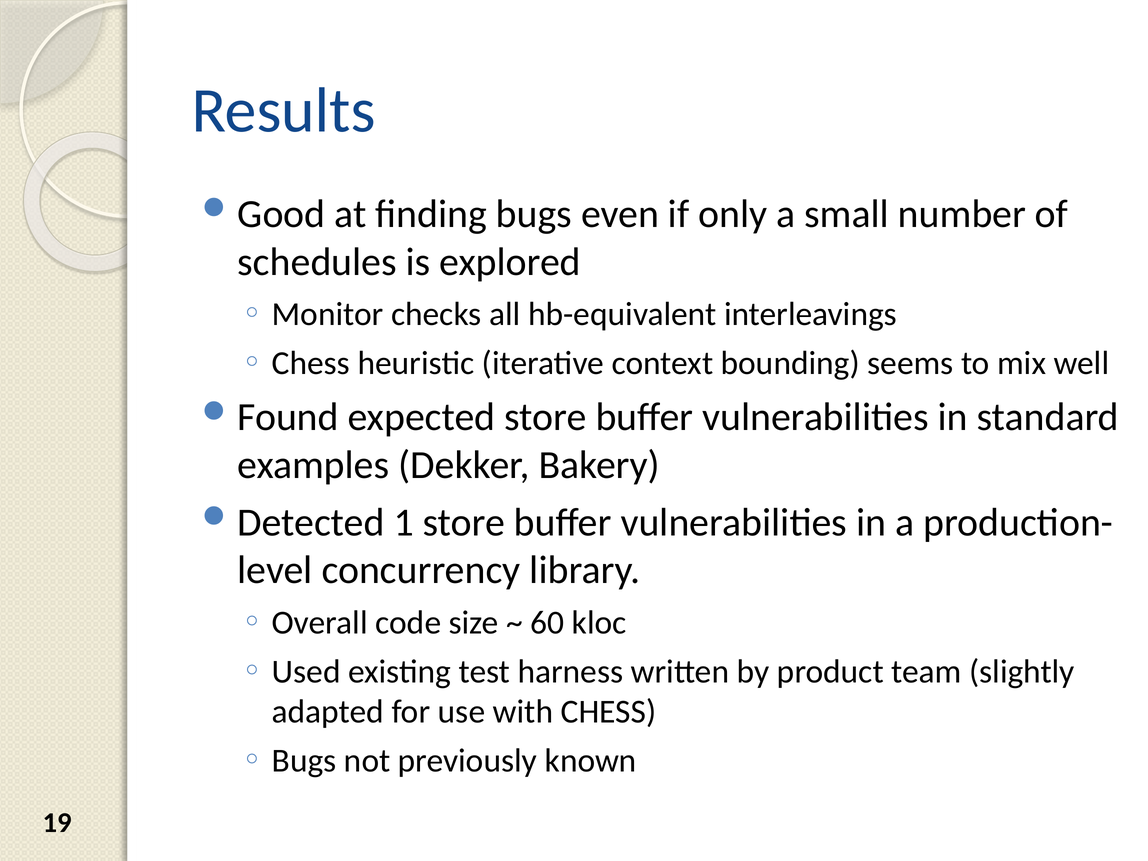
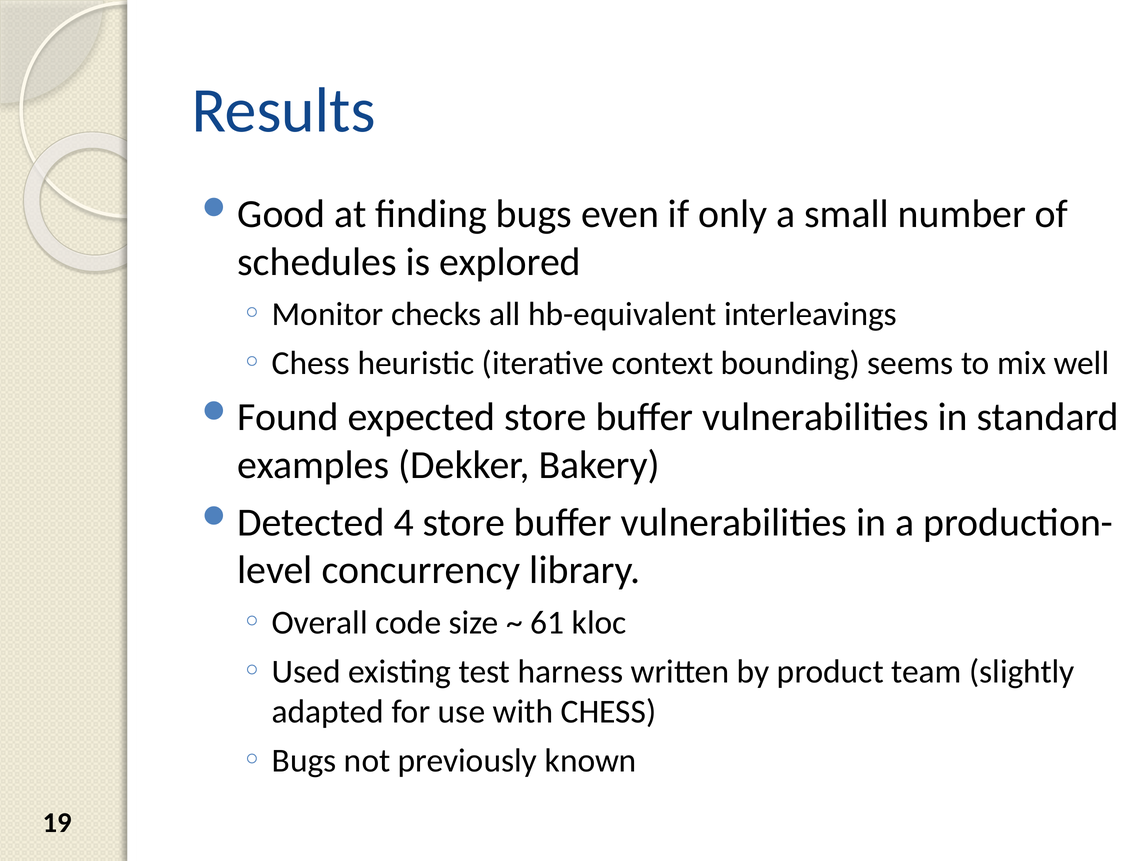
1: 1 -> 4 (404, 522)
60: 60 -> 61 (547, 623)
